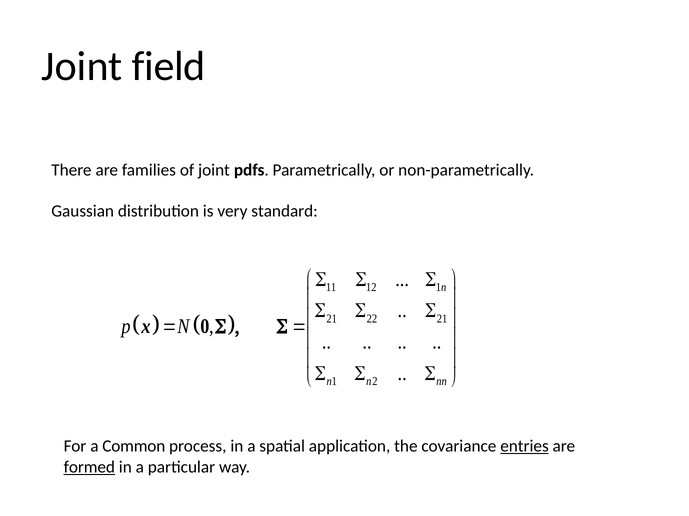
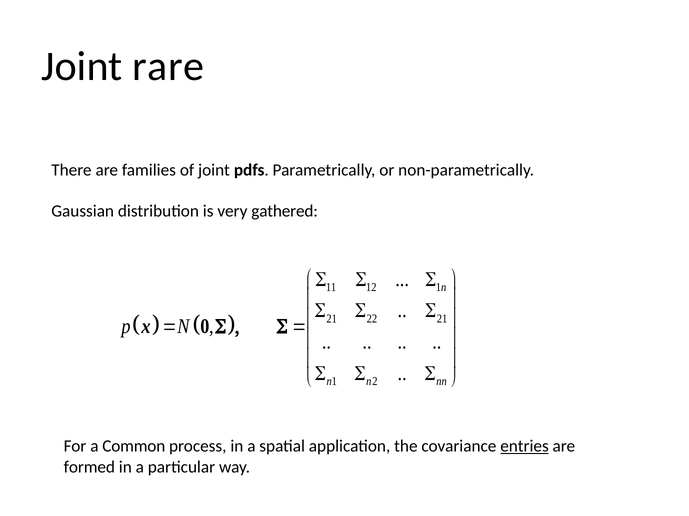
field: field -> rare (168, 67)
standard: standard -> gathered (285, 212)
formed underline: present -> none (89, 468)
